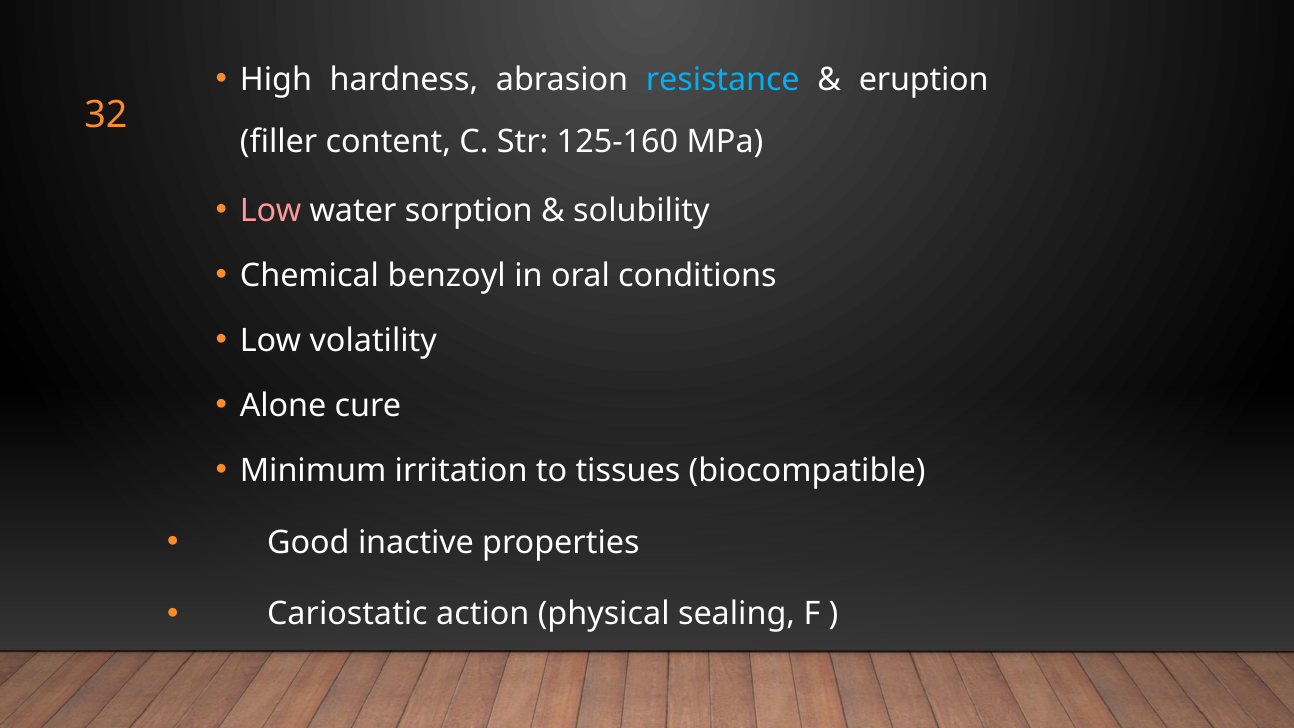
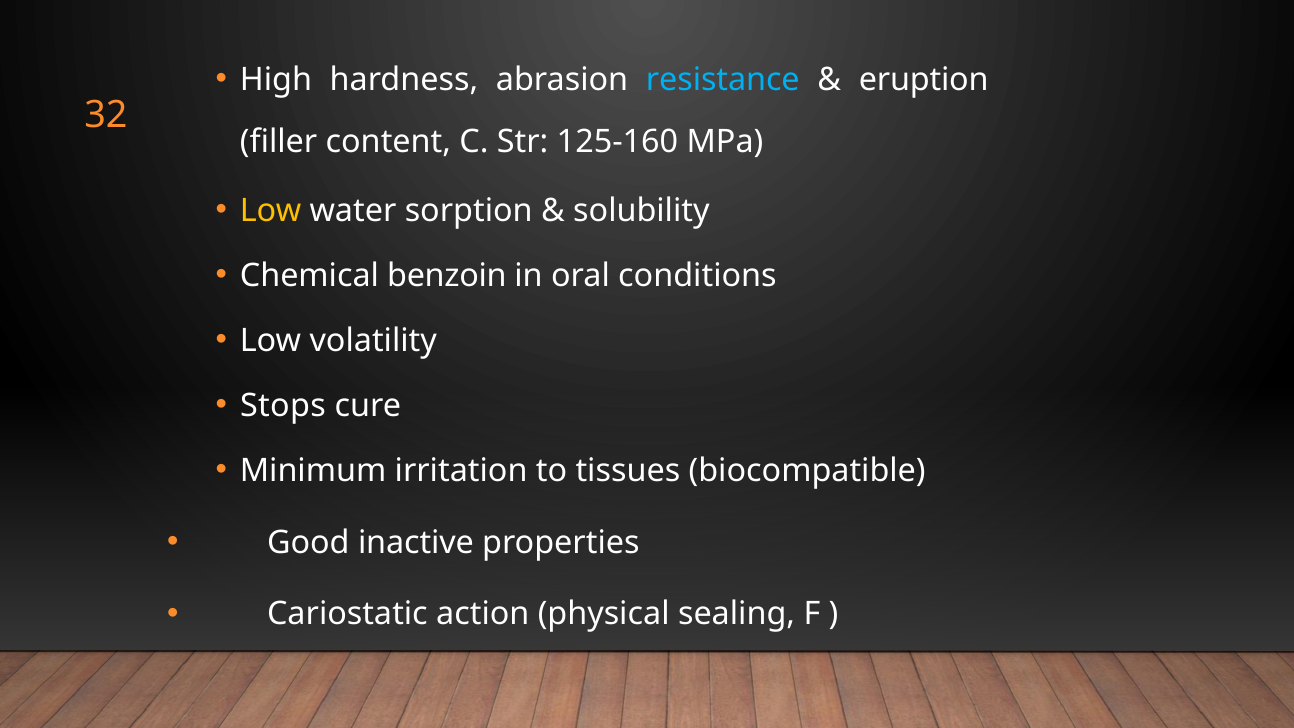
Low colour: pink -> yellow (271, 211)
benzoyl: benzoyl -> benzoin (447, 276)
Alone: Alone -> Stops (283, 406)
